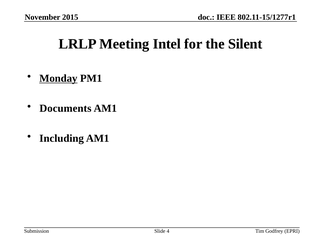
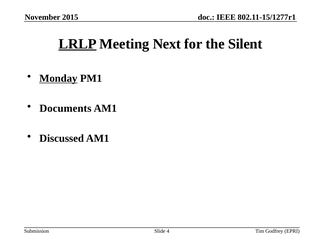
LRLP underline: none -> present (78, 44)
Intel: Intel -> Next (167, 44)
Including: Including -> Discussed (62, 138)
